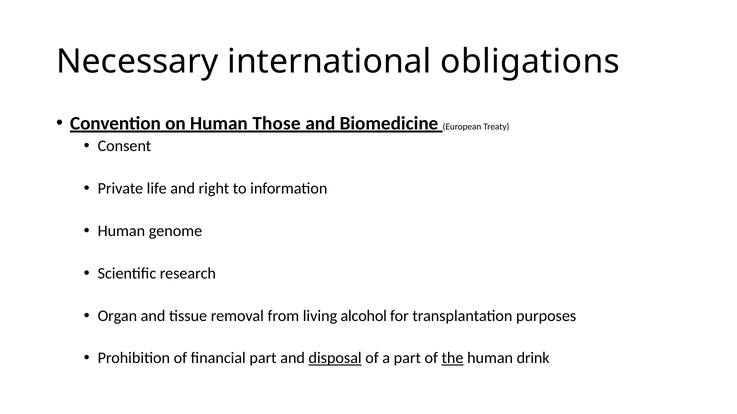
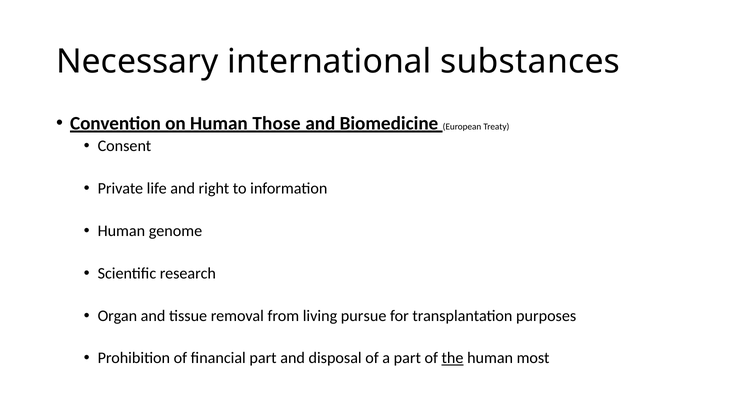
obligations: obligations -> substances (530, 62)
alcohol: alcohol -> pursue (364, 316)
disposal underline: present -> none (335, 359)
drink: drink -> most (533, 359)
